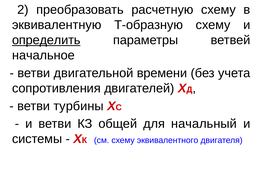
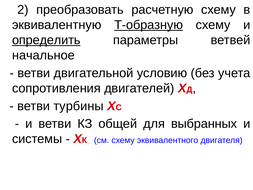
Т-образную underline: none -> present (149, 25)
времени: времени -> условию (162, 73)
начальный: начальный -> выбранных (204, 124)
